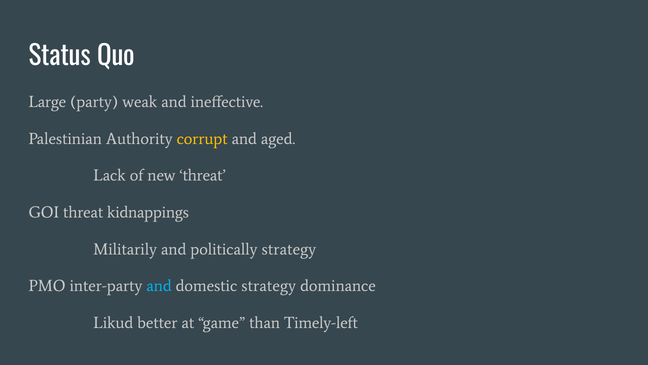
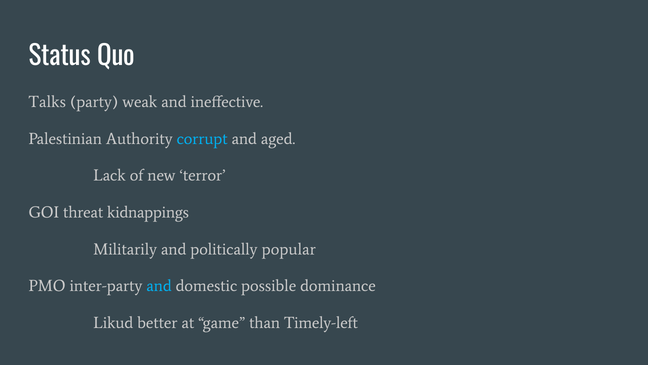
Large: Large -> Talks (47, 102)
corrupt colour: yellow -> light blue (202, 139)
new threat: threat -> terror (203, 175)
politically strategy: strategy -> popular (289, 249)
domestic strategy: strategy -> possible (269, 286)
